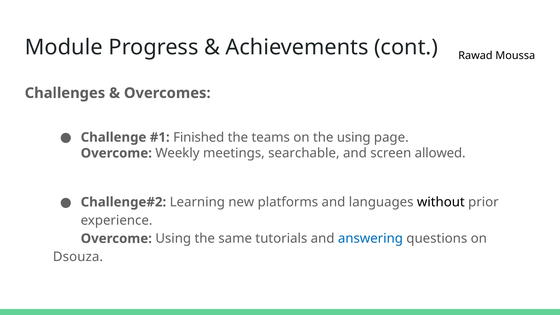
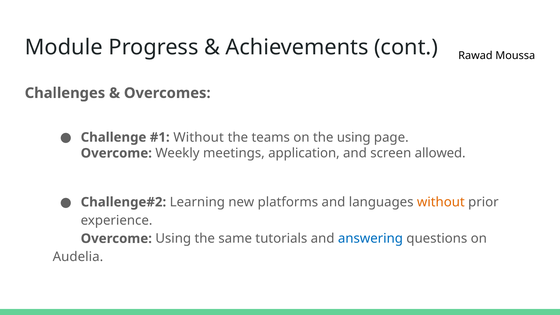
Finished: Finished -> Without (199, 137)
searchable: searchable -> application (304, 153)
without colour: black -> orange (441, 202)
Dsouza: Dsouza -> Audelia (78, 257)
